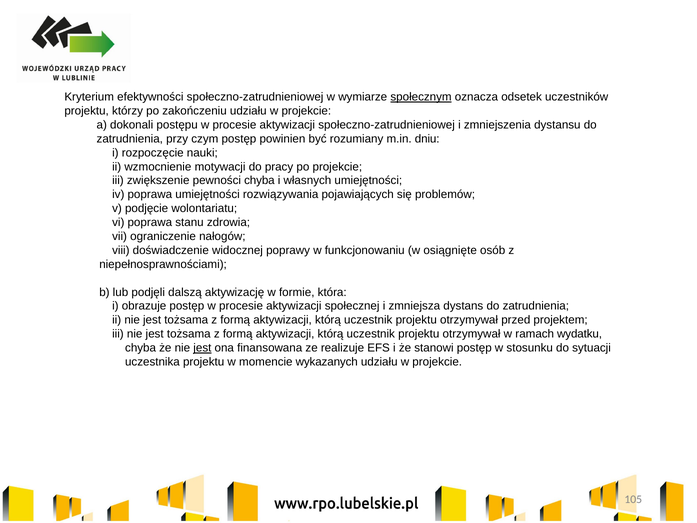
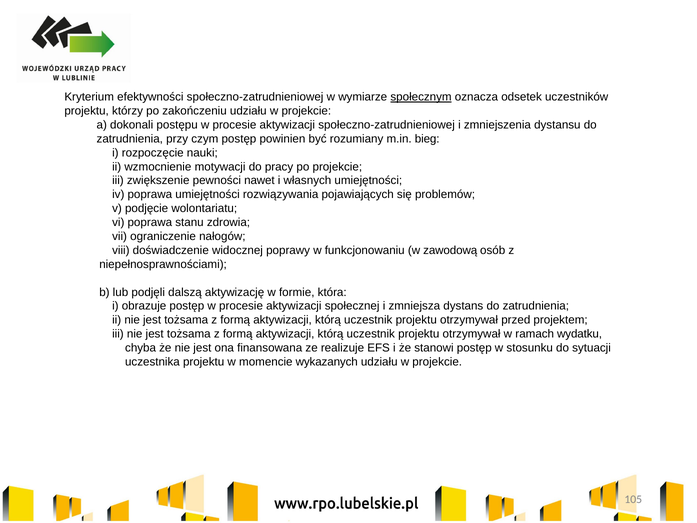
dniu: dniu -> bieg (427, 139)
pewności chyba: chyba -> nawet (259, 181)
osiągnięte: osiągnięte -> zawodową (450, 250)
jest underline: present -> none (202, 348)
